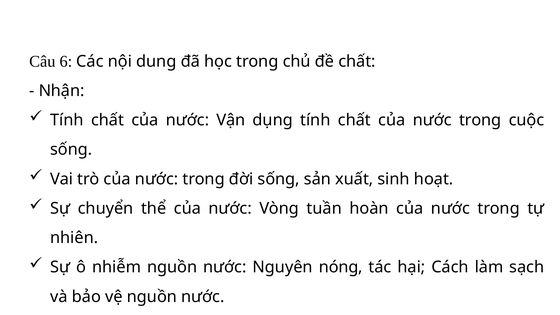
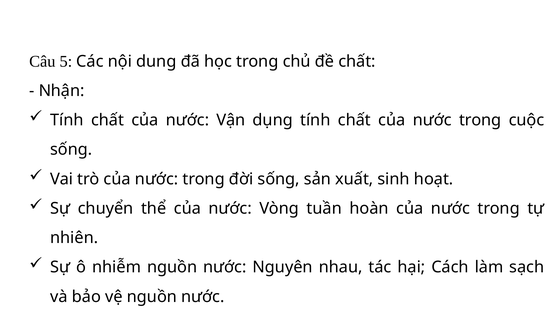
6: 6 -> 5 (66, 61)
nóng: nóng -> nhau (341, 267)
